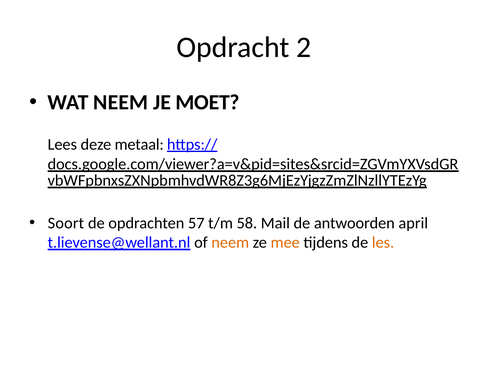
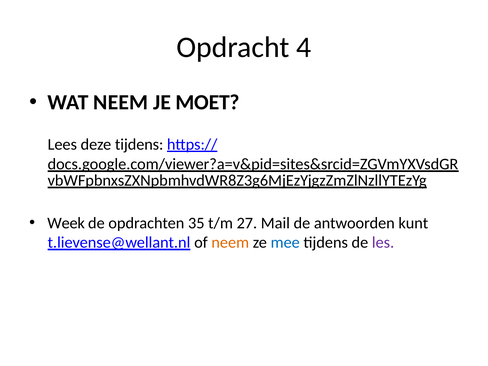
2: 2 -> 4 (304, 47)
deze metaal: metaal -> tijdens (139, 144)
Soort: Soort -> Week (66, 223)
57: 57 -> 35 (196, 223)
58: 58 -> 27 (247, 223)
april: april -> kunt (413, 223)
mee colour: orange -> blue (285, 243)
les colour: orange -> purple (383, 243)
